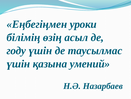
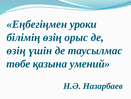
асыл: асыл -> орыс (76, 37)
году: году -> өзің (16, 50)
үшін: үшін -> төбе (18, 63)
